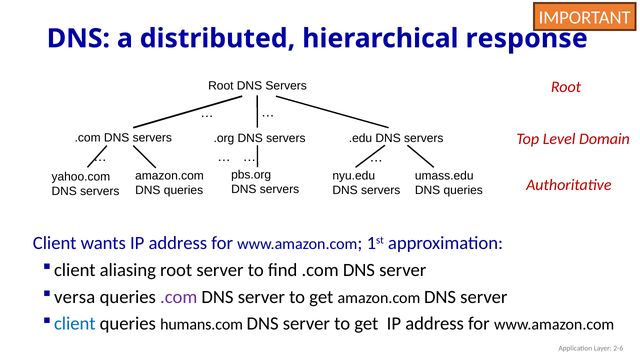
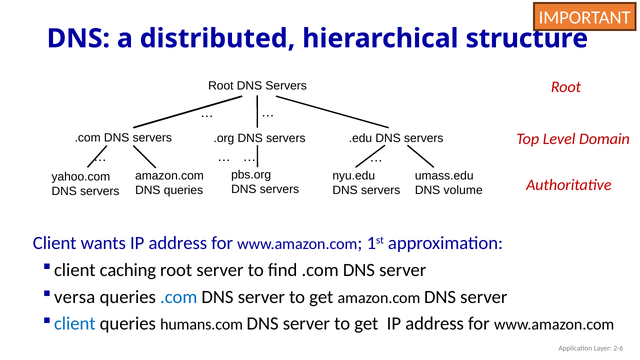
response: response -> structure (527, 39)
queries: queries -> volume (463, 190)
aliasing: aliasing -> caching (128, 270)
.com colour: purple -> blue (179, 297)
